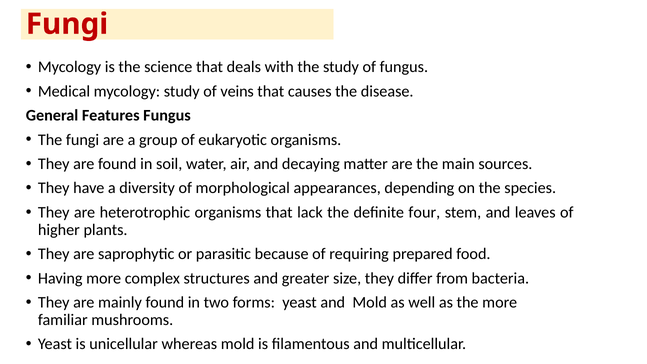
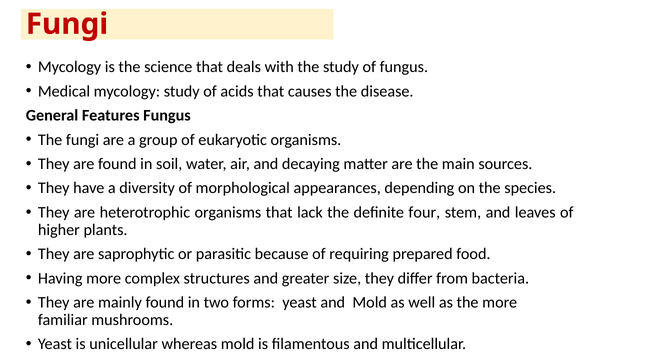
veins: veins -> acids (237, 91)
